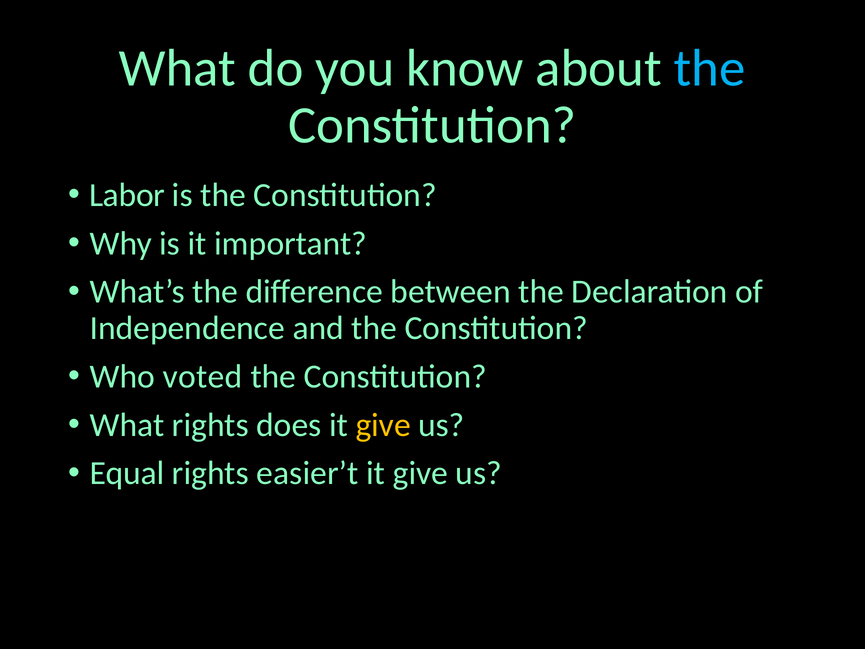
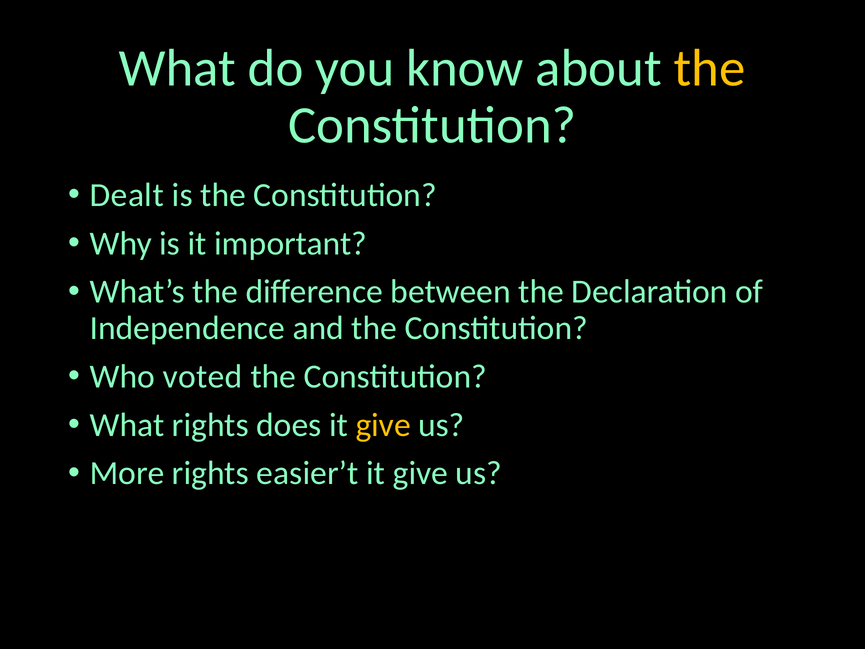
the colour: light blue -> yellow (710, 68)
Labor: Labor -> Dealt (127, 195)
Equal: Equal -> More (127, 473)
